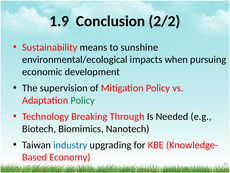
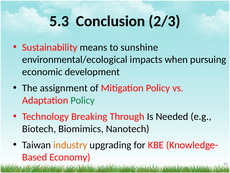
1.9: 1.9 -> 5.3 (59, 21)
2/2: 2/2 -> 2/3 (164, 21)
supervision: supervision -> assignment (64, 88)
industry colour: blue -> orange (70, 145)
